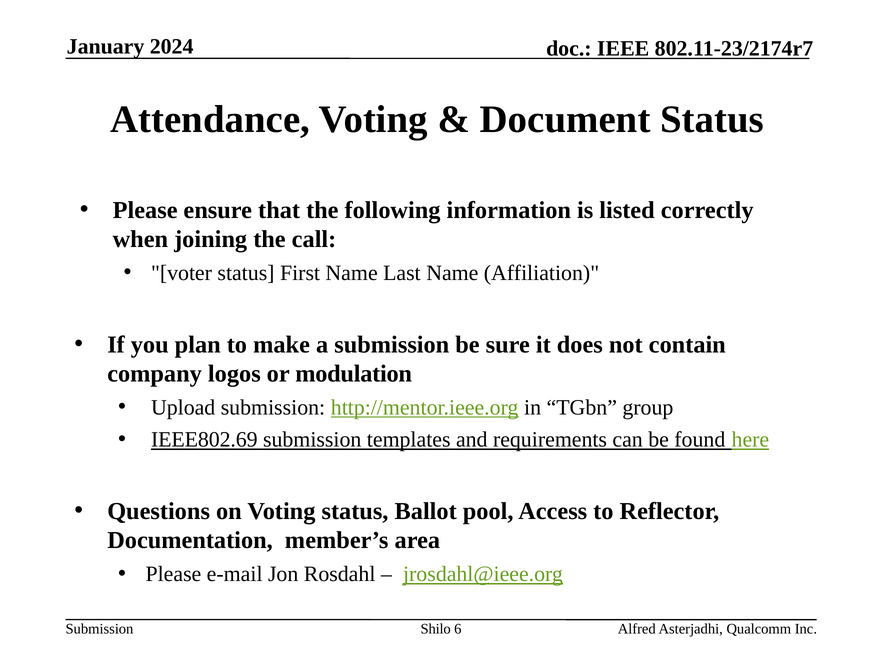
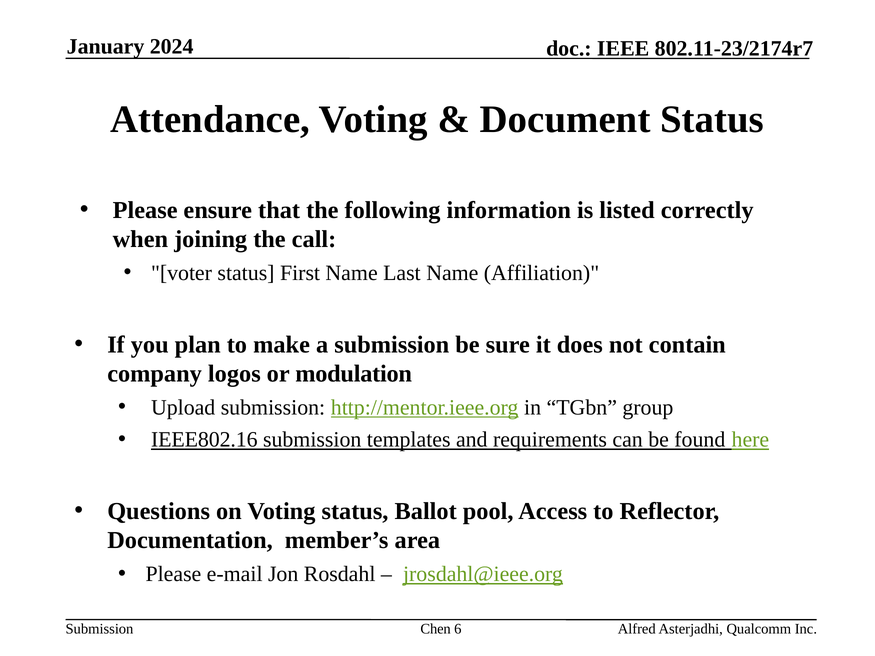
IEEE802.69: IEEE802.69 -> IEEE802.16 (204, 440)
Shilo: Shilo -> Chen (436, 629)
